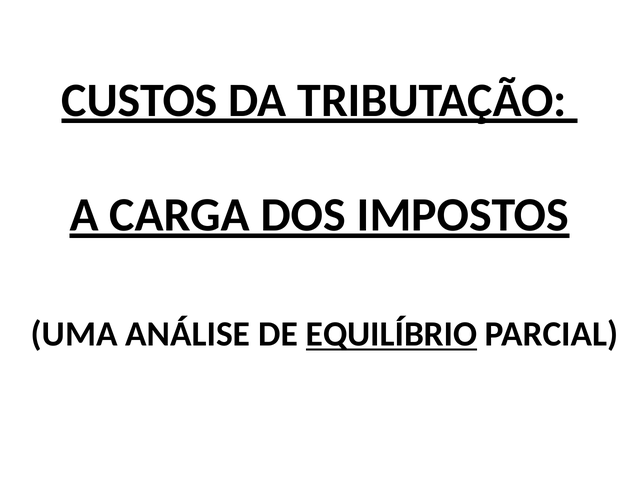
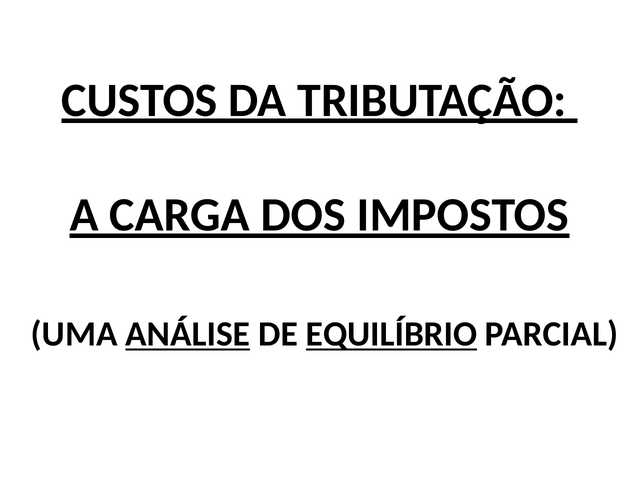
ANÁLISE underline: none -> present (188, 334)
